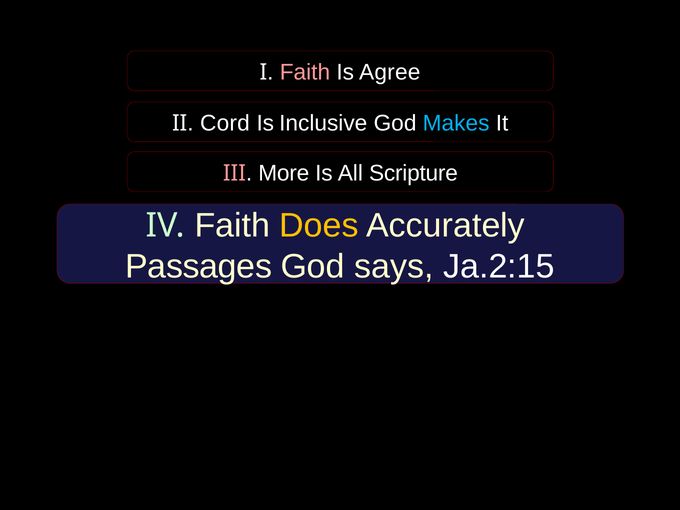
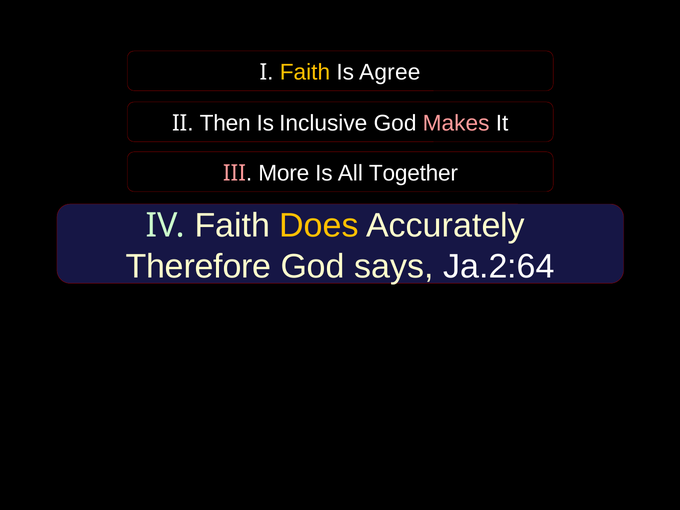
Faith colour: pink -> yellow (305, 72)
Cord: Cord -> Then (225, 123)
Makes colour: light blue -> pink (456, 123)
Scripture: Scripture -> Together (413, 173)
Passages: Passages -> Therefore (199, 266)
Ja.2:15: Ja.2:15 -> Ja.2:64 (499, 266)
